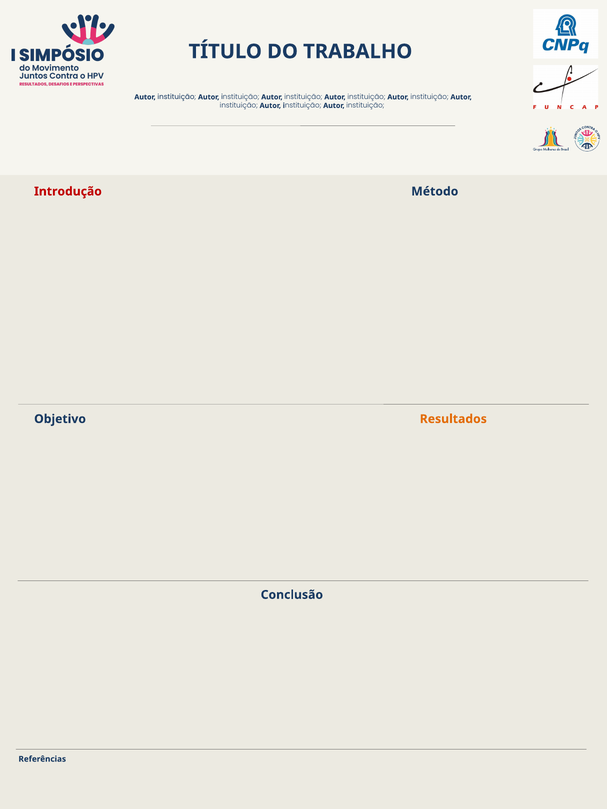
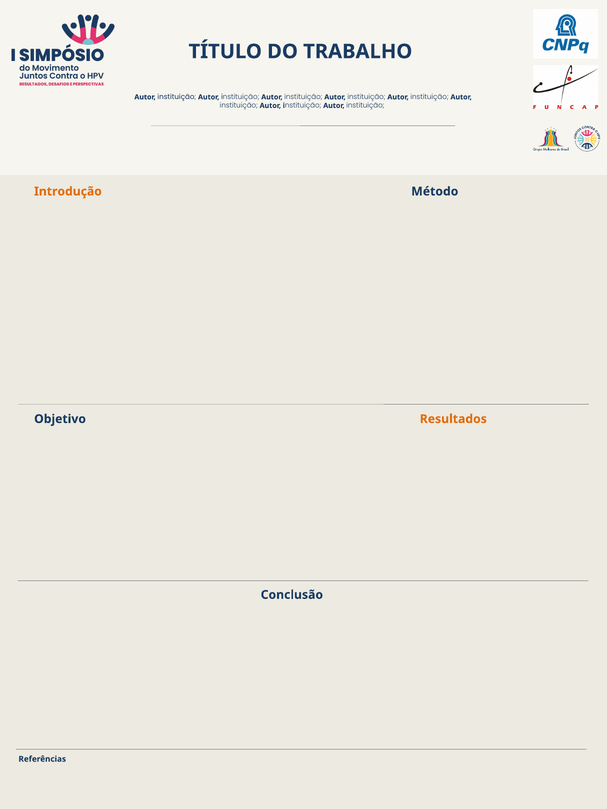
Introdução colour: red -> orange (68, 191)
